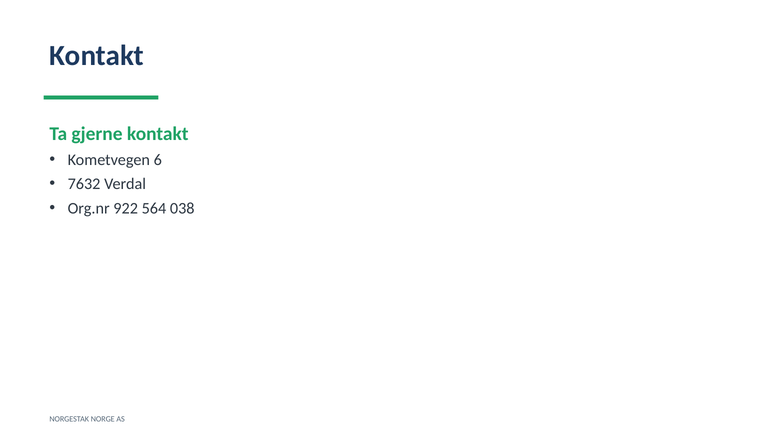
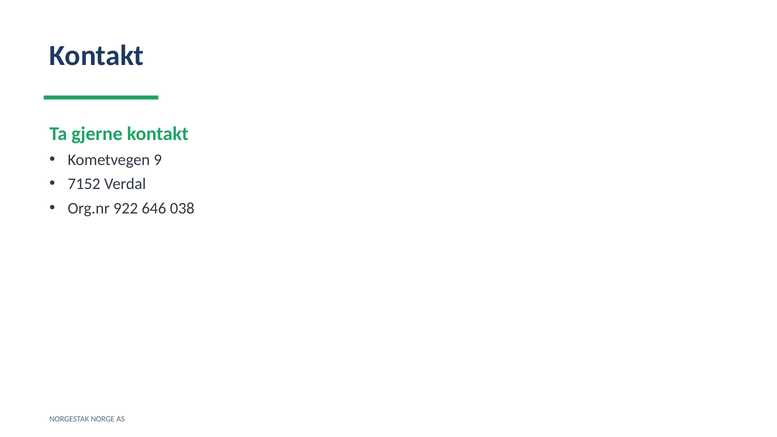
6: 6 -> 9 (158, 160)
7632: 7632 -> 7152 (84, 184)
564: 564 -> 646 (154, 208)
